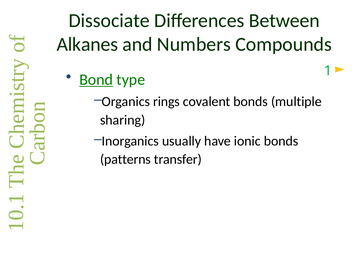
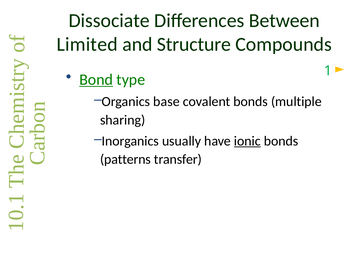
Alkanes: Alkanes -> Limited (87, 44)
Numbers: Numbers -> Structure (194, 44)
rings: rings -> base (166, 102)
ionic underline: none -> present (247, 141)
